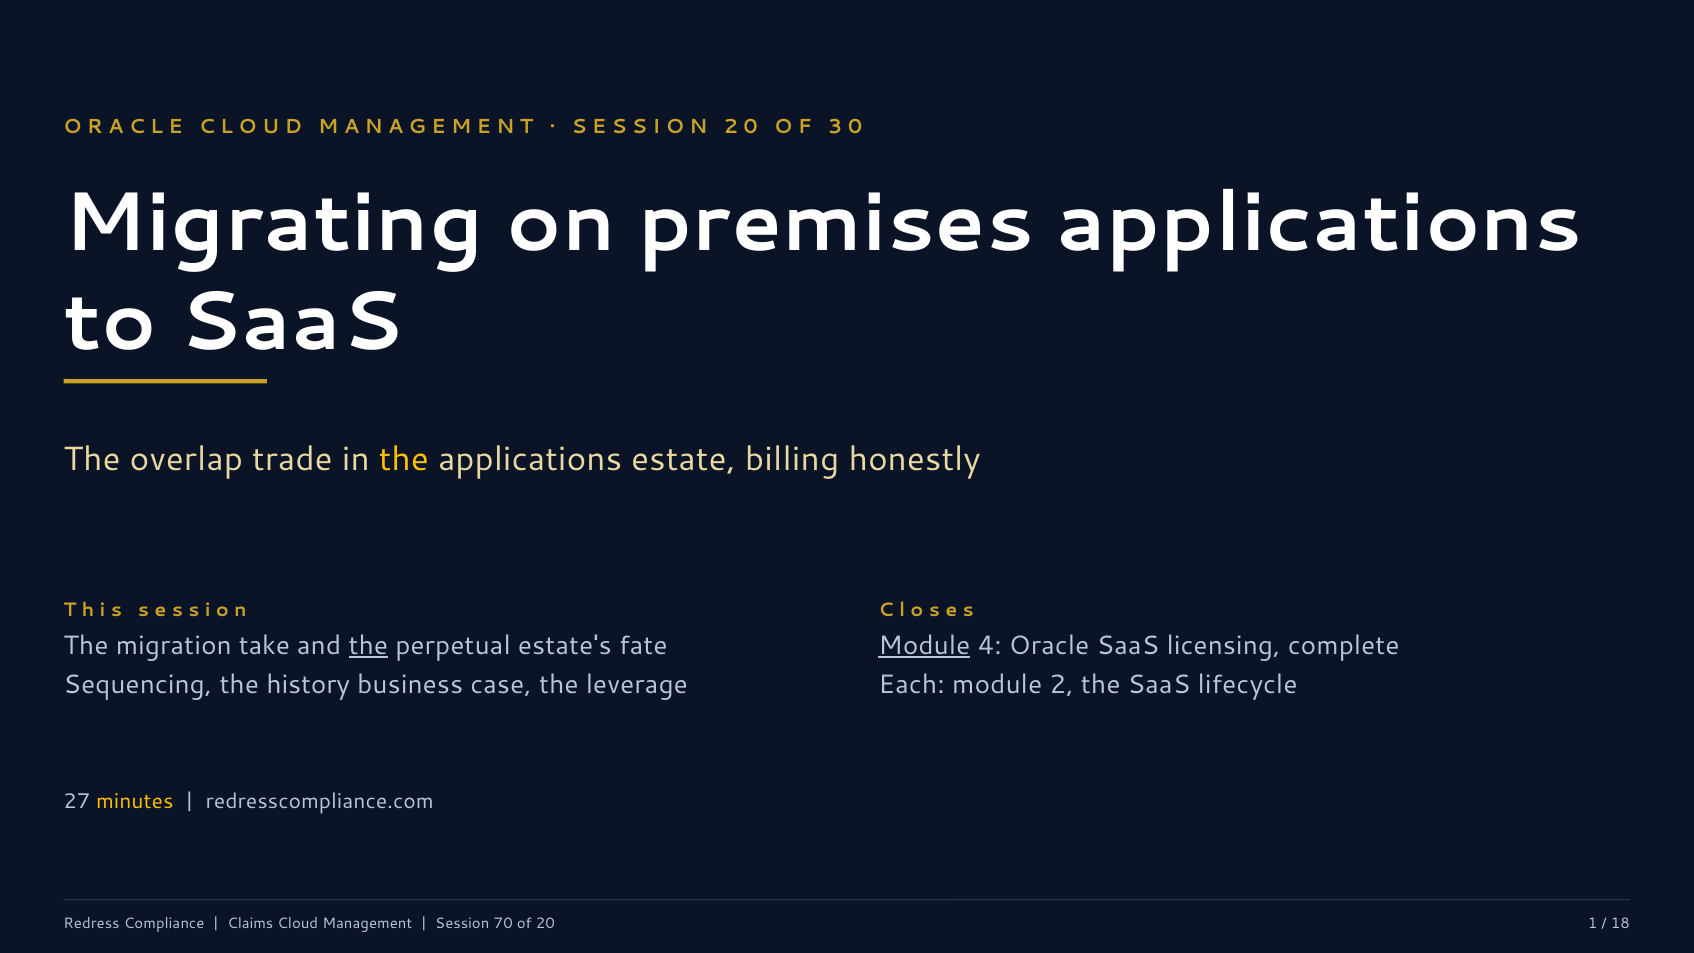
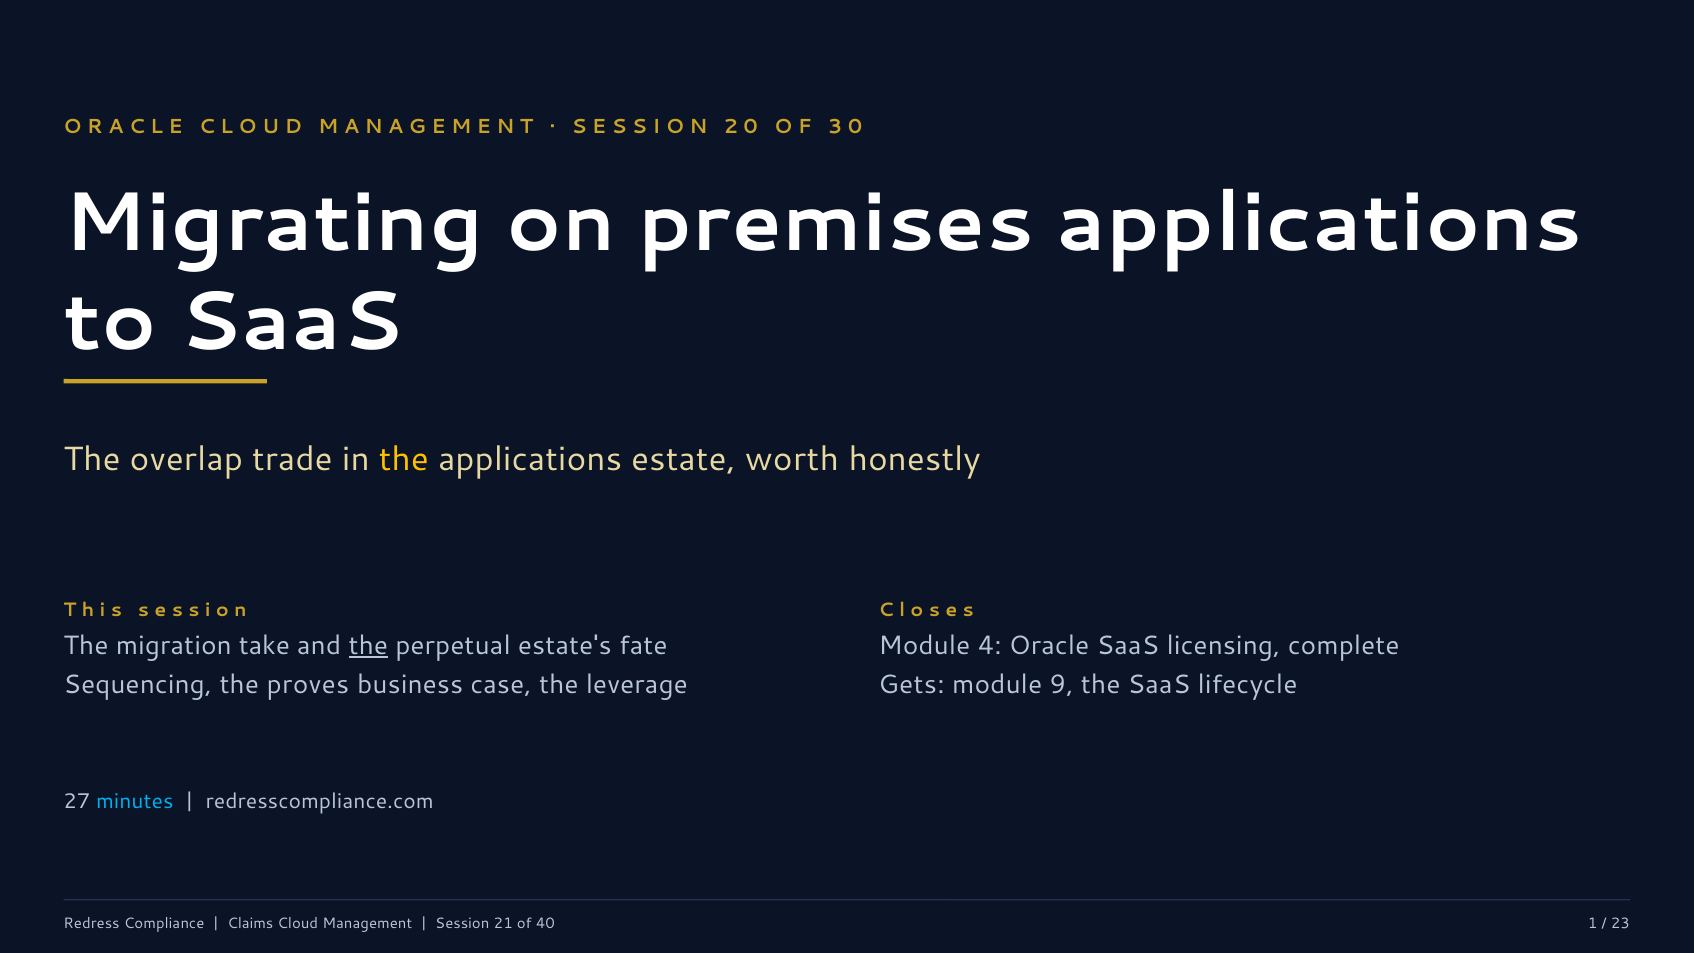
billing: billing -> worth (792, 460)
Module underline: present -> none (924, 646)
history: history -> proves (308, 684)
Each: Each -> Gets (912, 684)
module 2: 2 -> 9 (1062, 684)
minutes colour: yellow -> light blue (135, 802)
70: 70 -> 21 (503, 923)
20: 20 -> 40 (545, 923)
18: 18 -> 23 (1620, 923)
